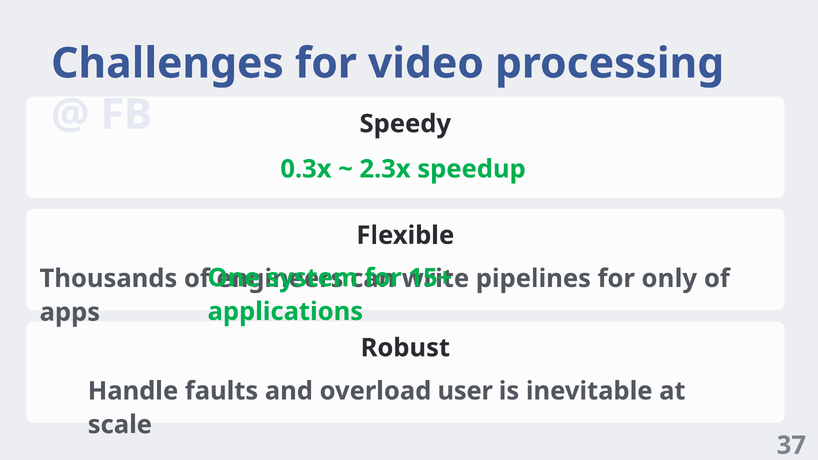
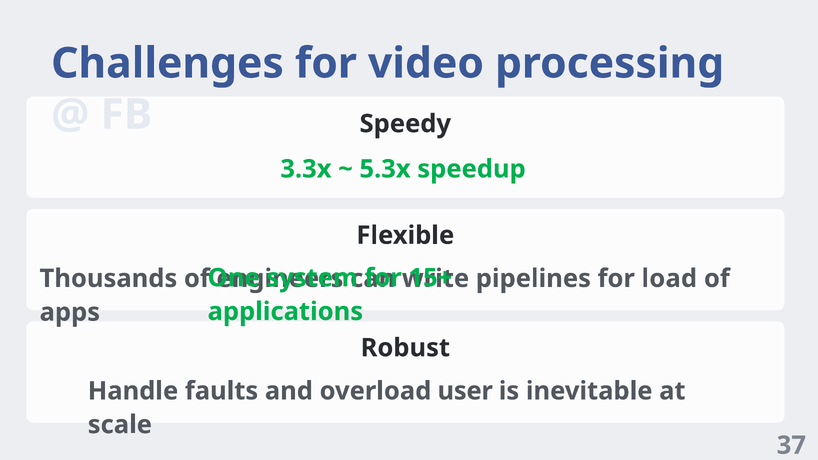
0.3x: 0.3x -> 3.3x (306, 169)
2.3x: 2.3x -> 5.3x (385, 169)
only: only -> load (669, 279)
